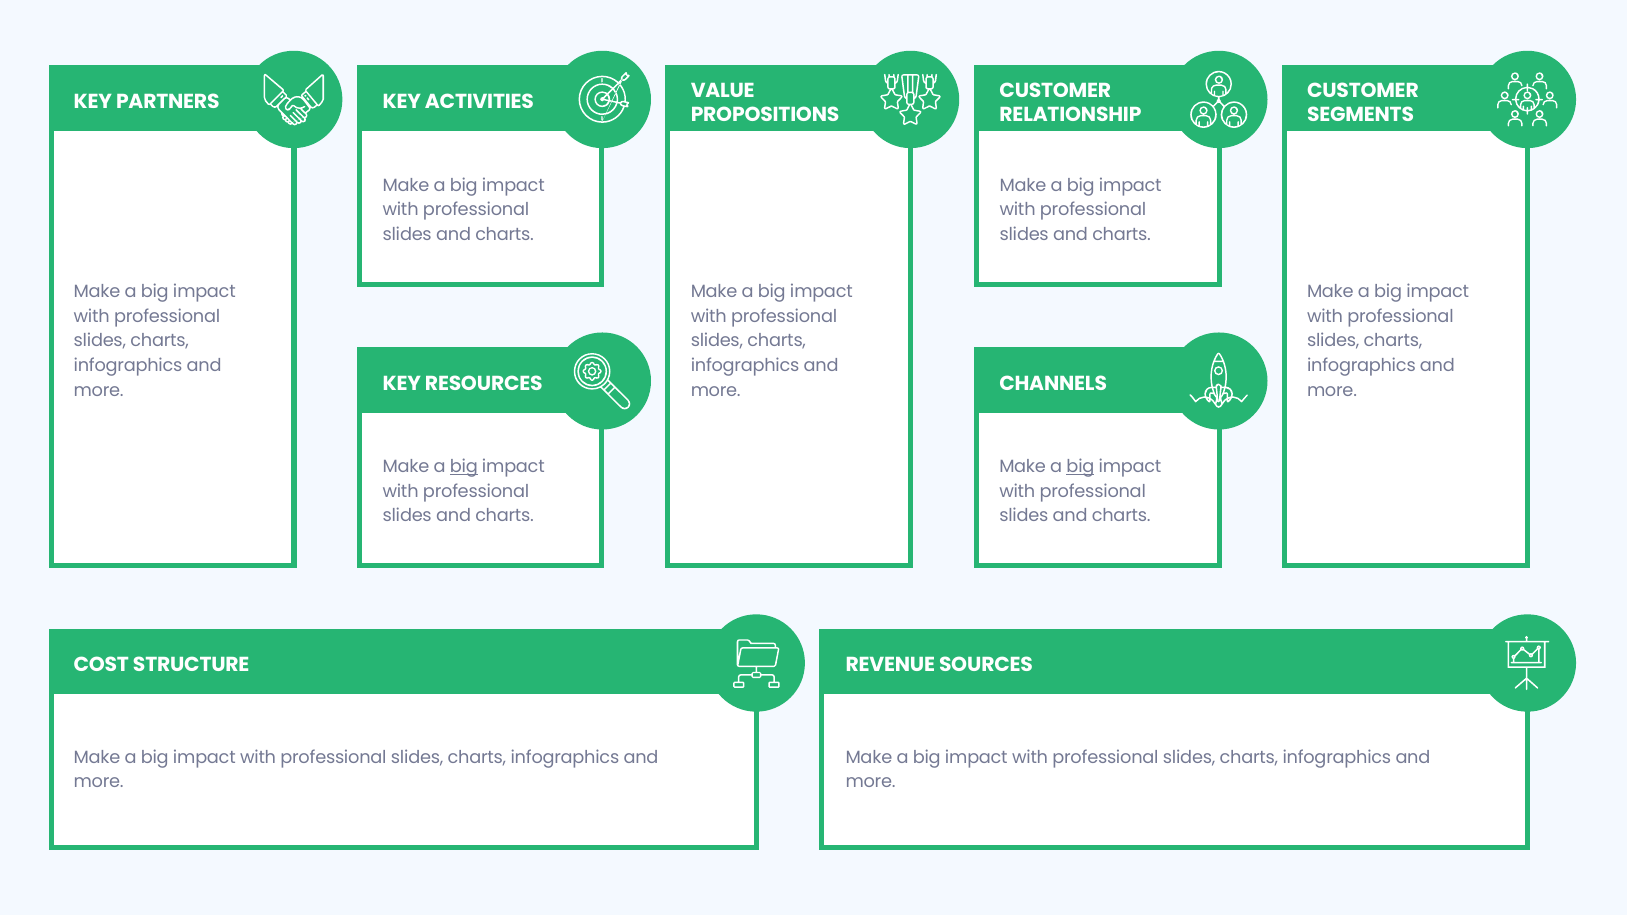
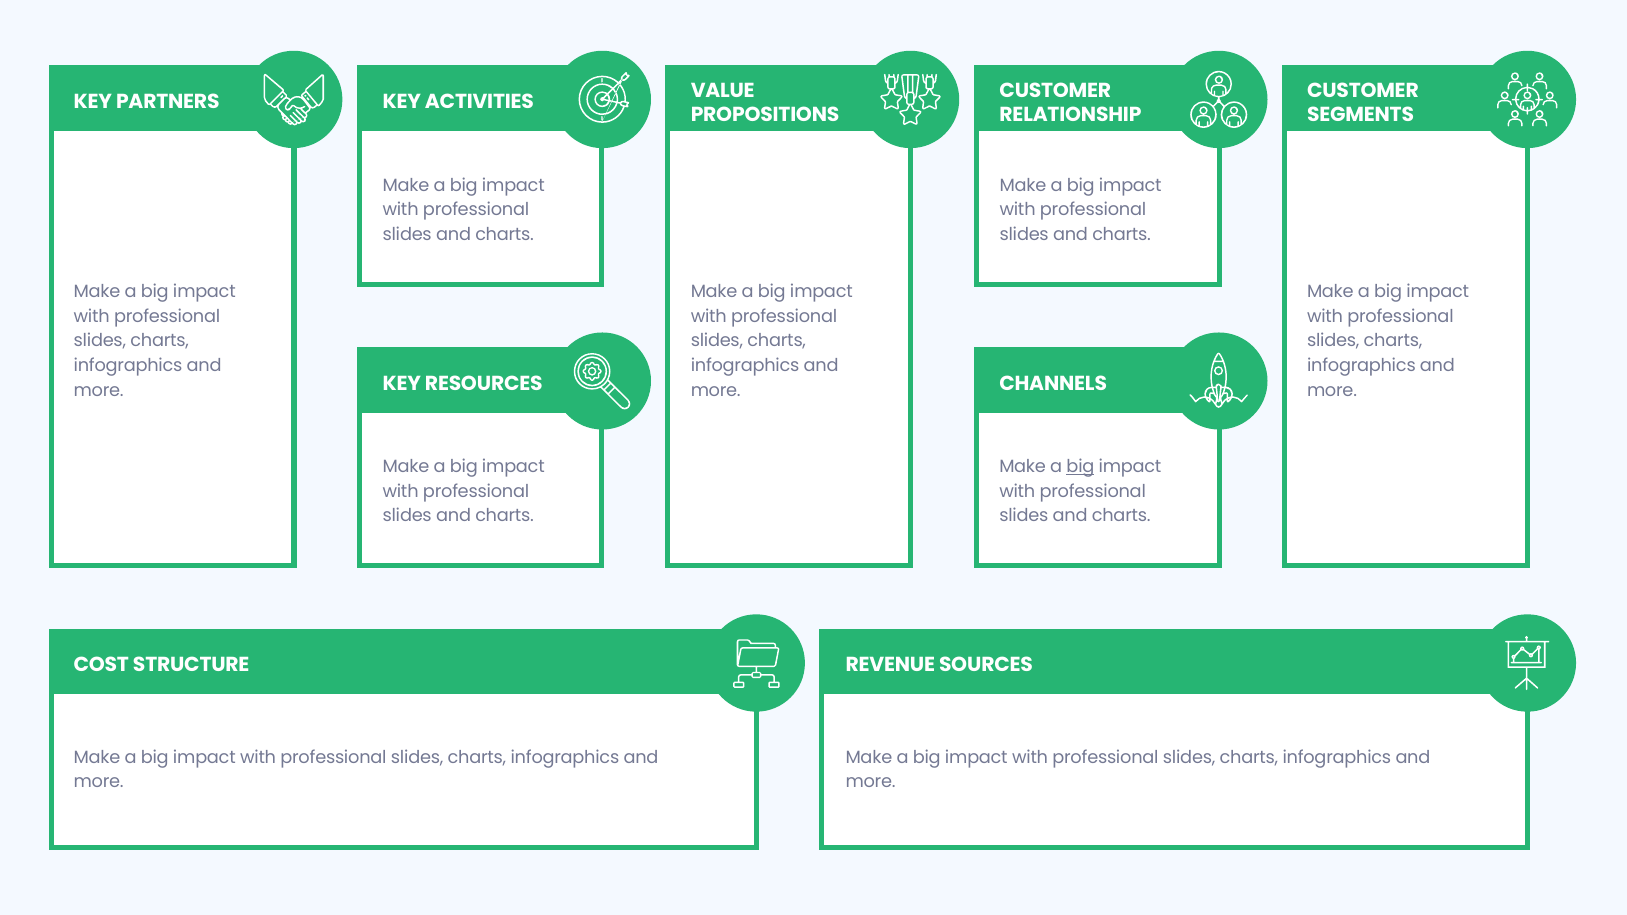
big underline: present -> none (464, 467)
